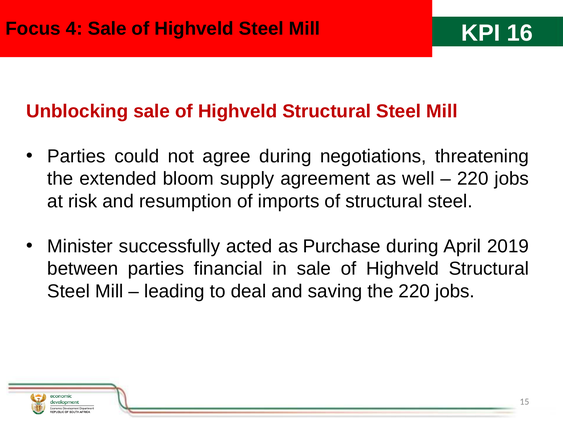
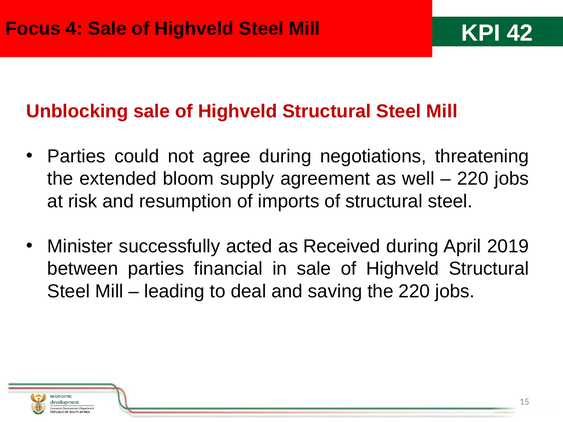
16: 16 -> 42 (520, 33)
Purchase: Purchase -> Received (342, 246)
